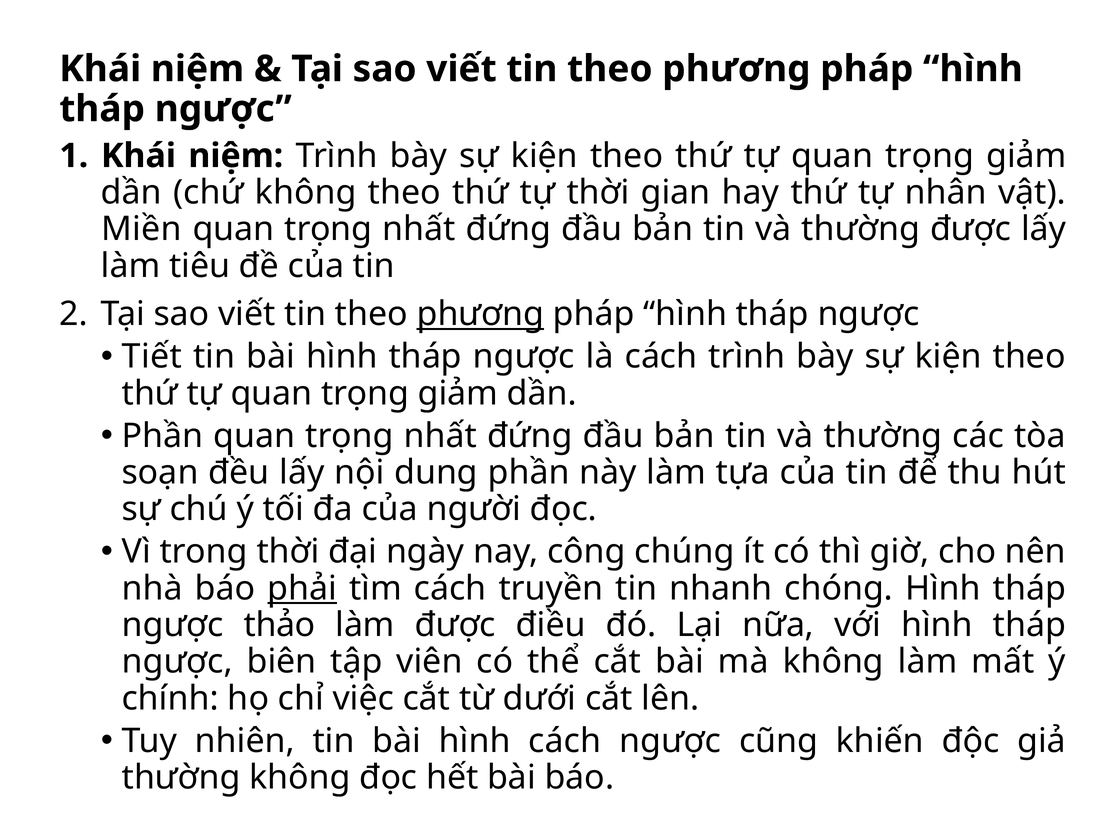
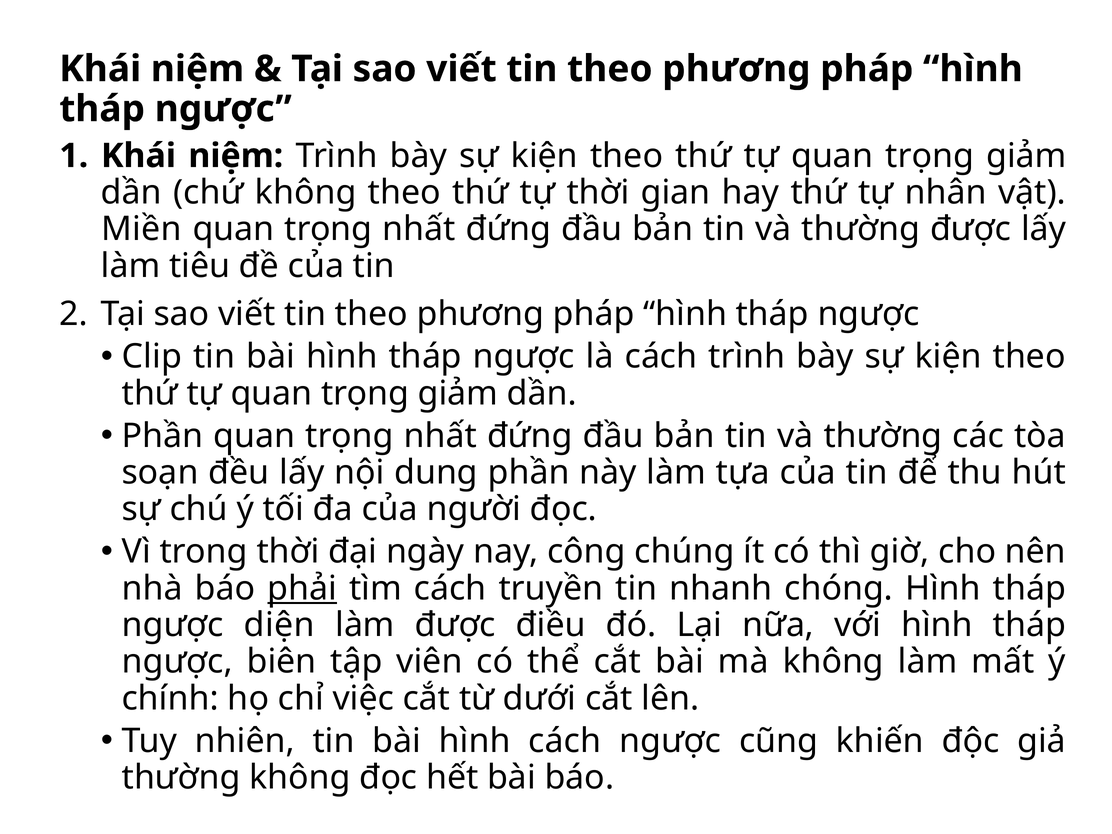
phương underline: present -> none (480, 314)
Tiết: Tiết -> Clip (152, 357)
thảo: thảo -> diện (279, 625)
